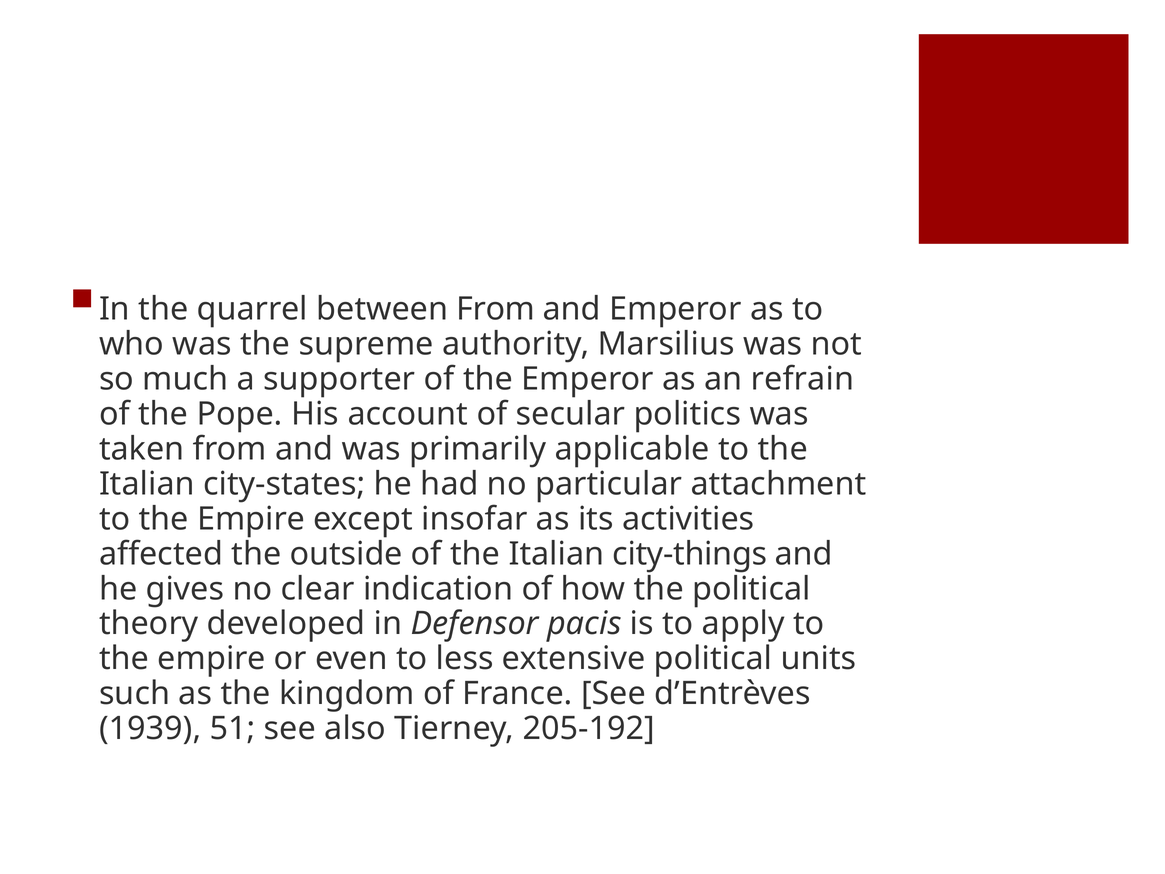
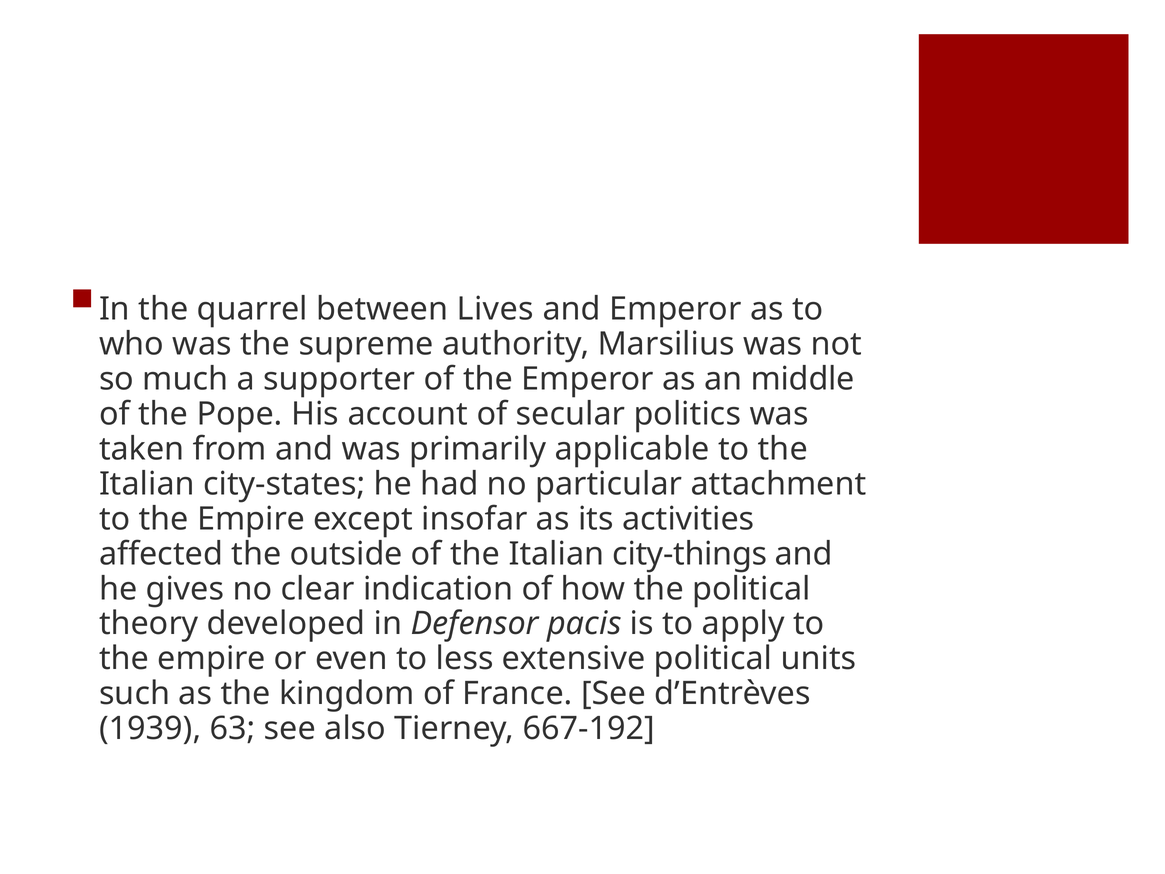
between From: From -> Lives (495, 309)
refrain: refrain -> middle (803, 379)
51: 51 -> 63 (233, 728)
205-192: 205-192 -> 667-192 (589, 728)
